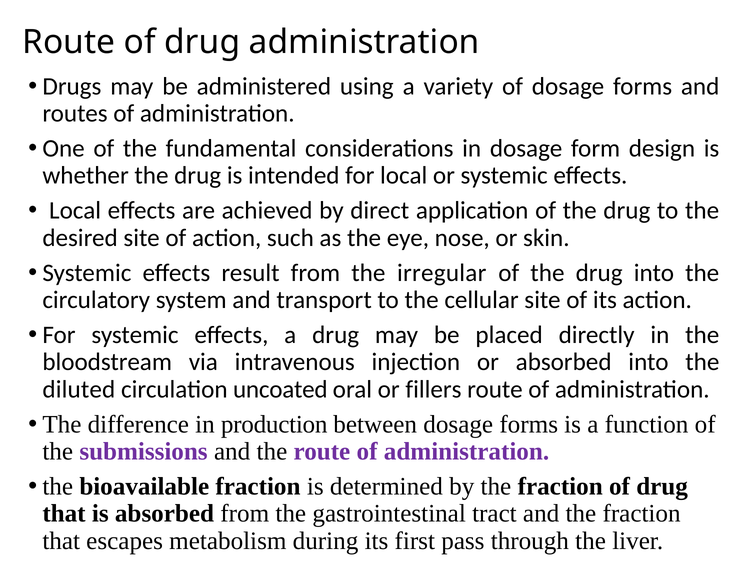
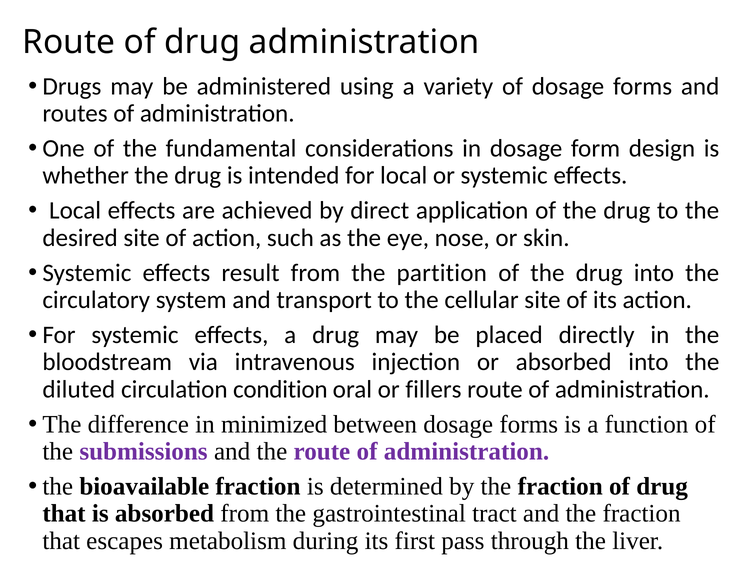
irregular: irregular -> partition (442, 273)
uncoated: uncoated -> condition (280, 389)
production: production -> minimized (274, 424)
